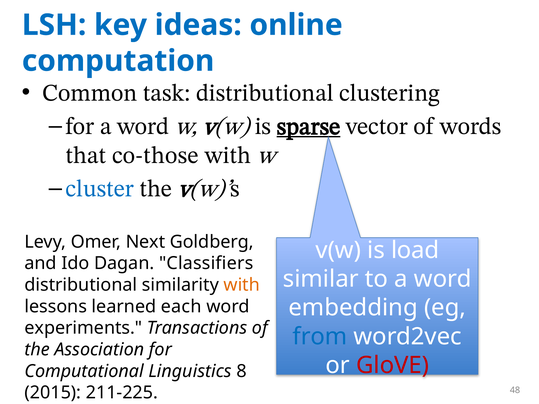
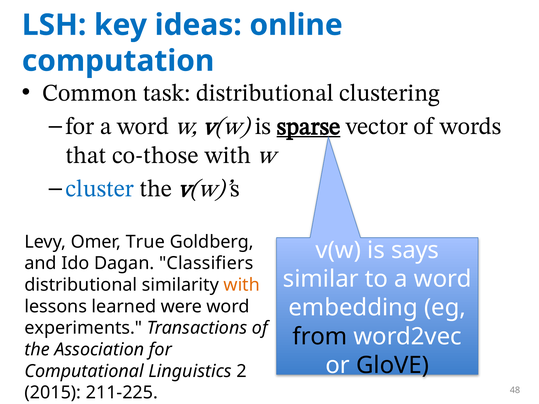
Next: Next -> True (145, 242)
load: load -> says (415, 250)
each: each -> were (181, 307)
from colour: blue -> black (320, 337)
GloVE colour: red -> black (393, 365)
8: 8 -> 2 (242, 371)
